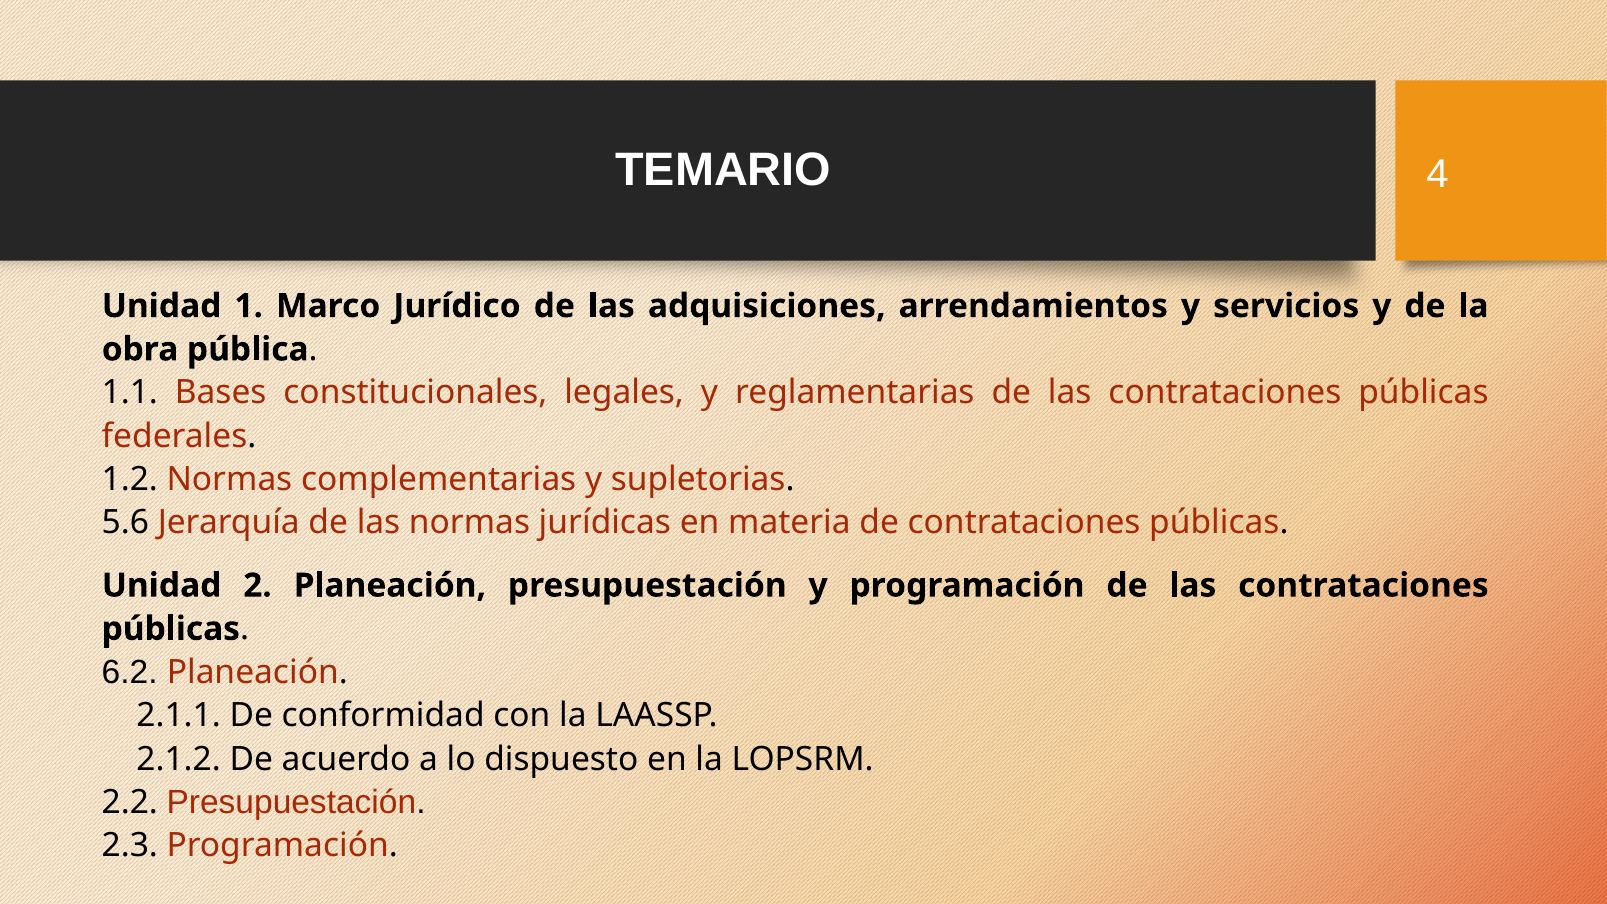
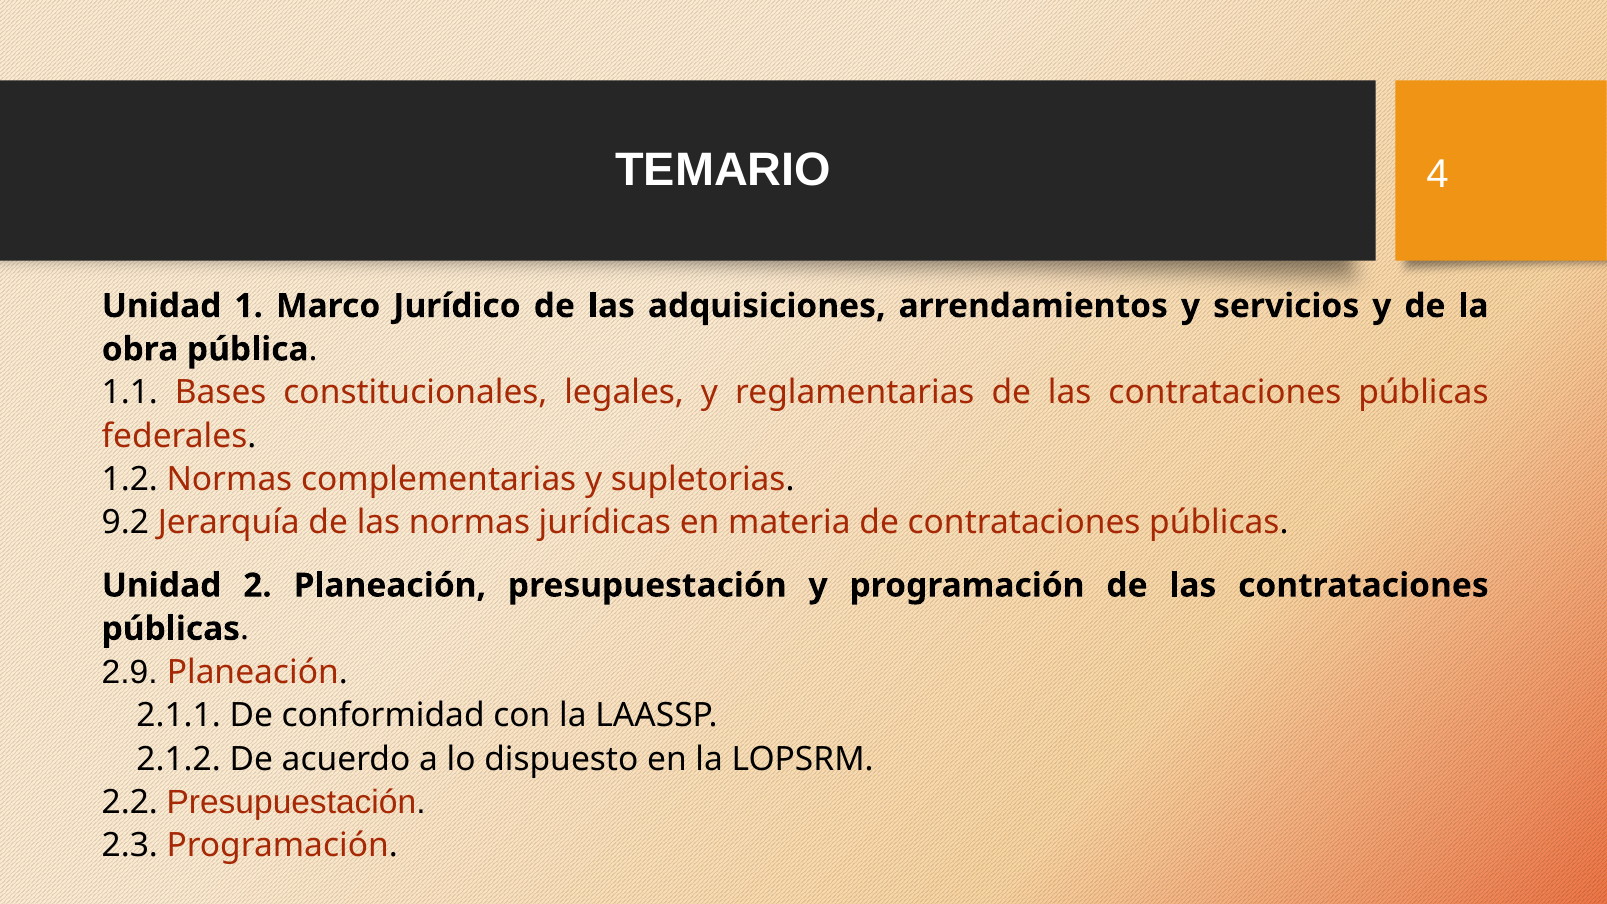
5.6: 5.6 -> 9.2 (125, 523)
6.2: 6.2 -> 2.9 (130, 672)
